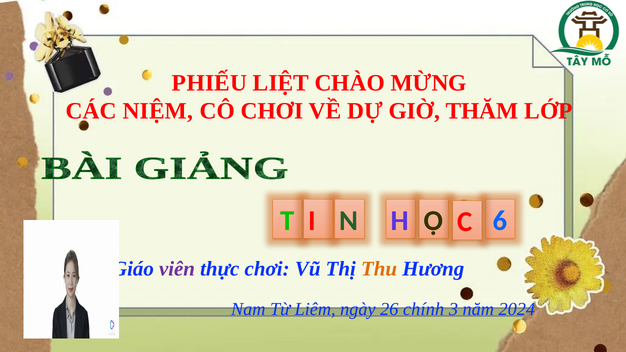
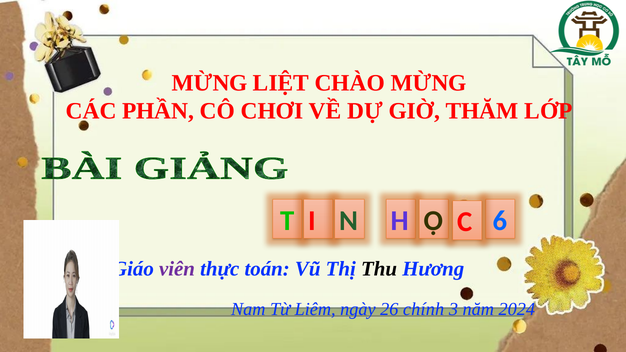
PHIẾU: PHIẾU -> MỪNG (210, 83)
NIỆM: NIỆM -> PHẦN (158, 111)
thực chơi: chơi -> toán (267, 269)
Thu colour: orange -> black (379, 269)
